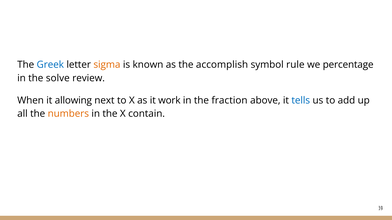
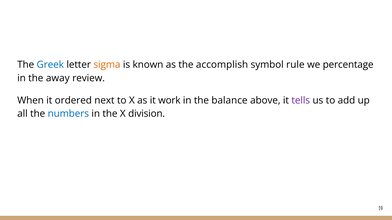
solve: solve -> away (58, 78)
allowing: allowing -> ordered (73, 101)
fraction: fraction -> balance (229, 101)
tells colour: blue -> purple (301, 101)
numbers colour: orange -> blue (68, 114)
contain: contain -> division (147, 114)
